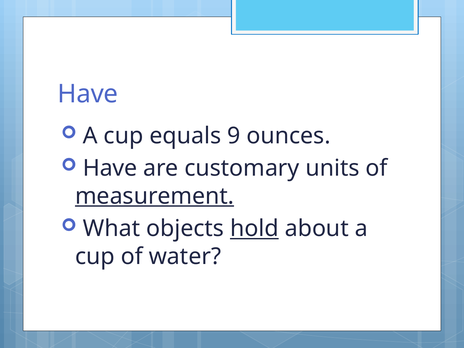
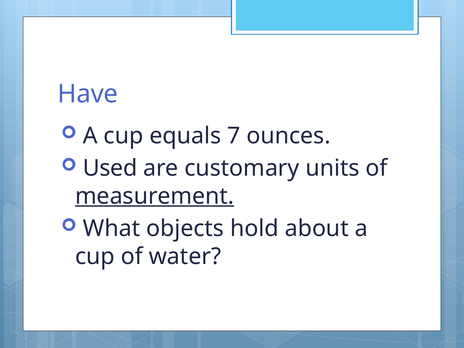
9: 9 -> 7 (234, 136)
Have: Have -> Used (110, 168)
hold underline: present -> none (254, 229)
